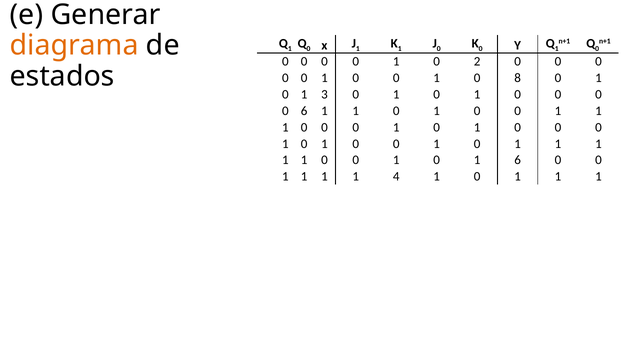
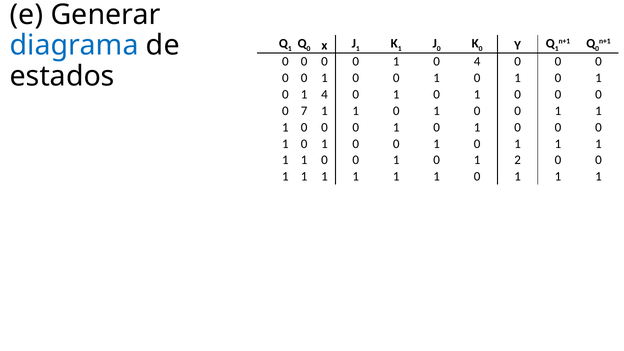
diagrama colour: orange -> blue (74, 45)
0 2: 2 -> 4 (477, 62)
8: 8 -> 1 (518, 78)
1 3: 3 -> 4 (324, 94)
0 6: 6 -> 7 (304, 111)
1 6: 6 -> 2 (518, 160)
4: 4 -> 1 (396, 177)
